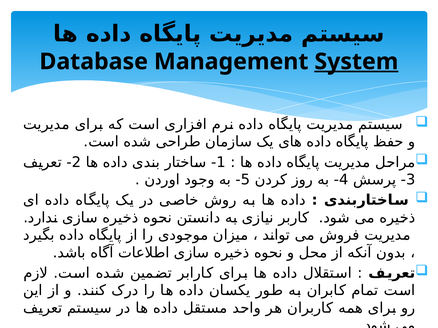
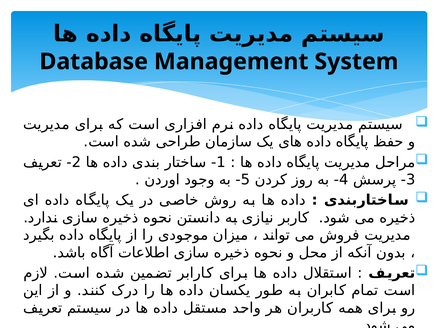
System underline: present -> none (356, 62)
